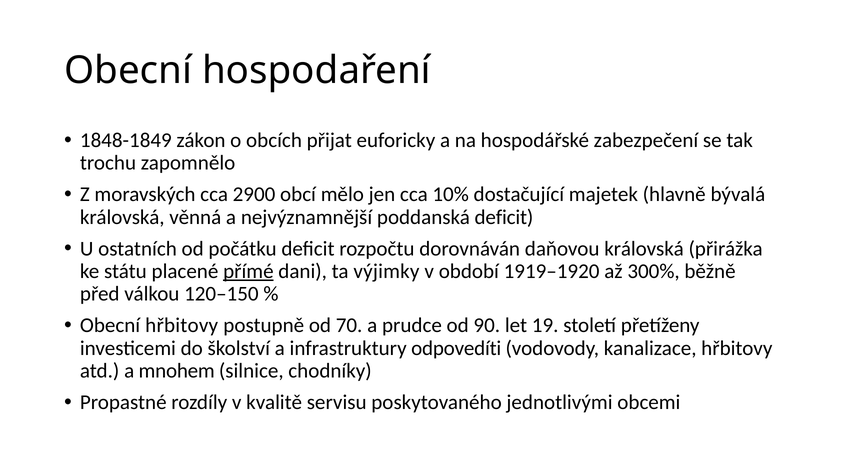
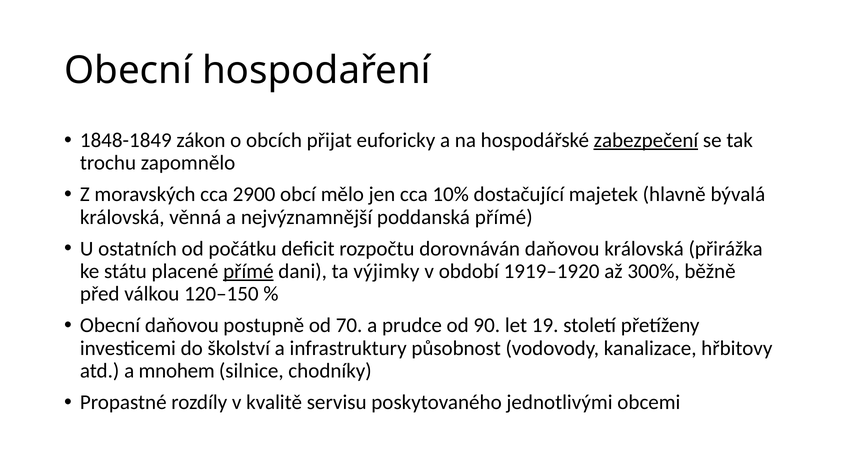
zabezpečení underline: none -> present (646, 140)
poddanská deficit: deficit -> přímé (504, 217)
Obecní hřbitovy: hřbitovy -> daňovou (182, 326)
odpovedíti: odpovedíti -> působnost (456, 349)
